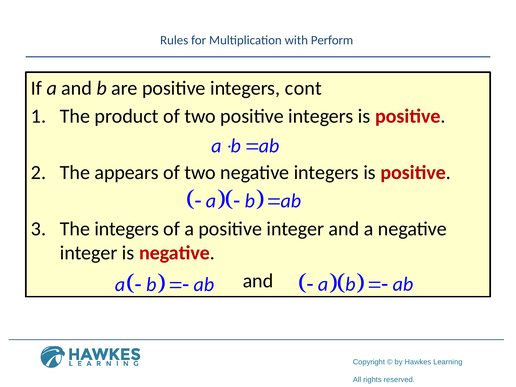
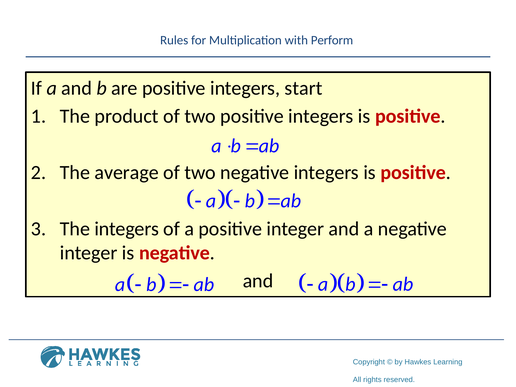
cont: cont -> start (304, 88)
appears: appears -> average (127, 173)
